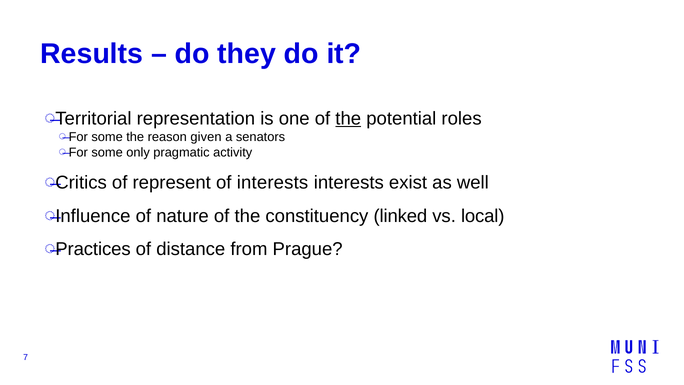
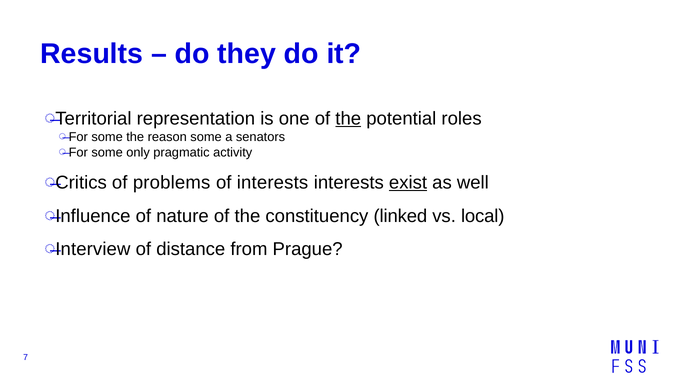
reason given: given -> some (206, 137)
represent: represent -> problems (172, 183)
exist underline: none -> present (408, 183)
Practices: Practices -> Interview (93, 249)
